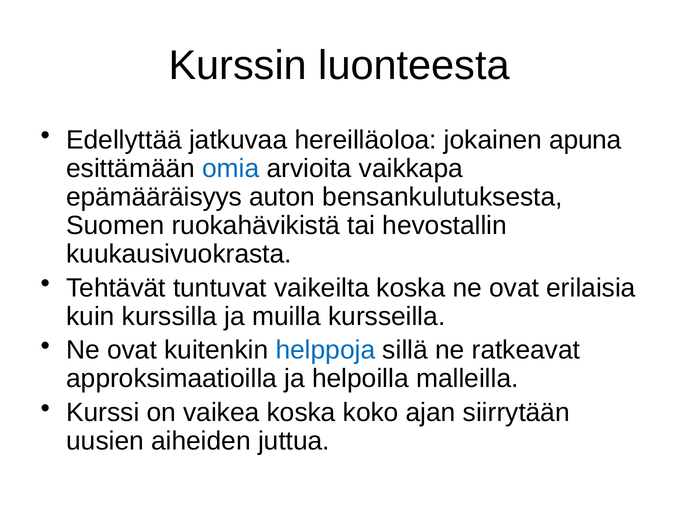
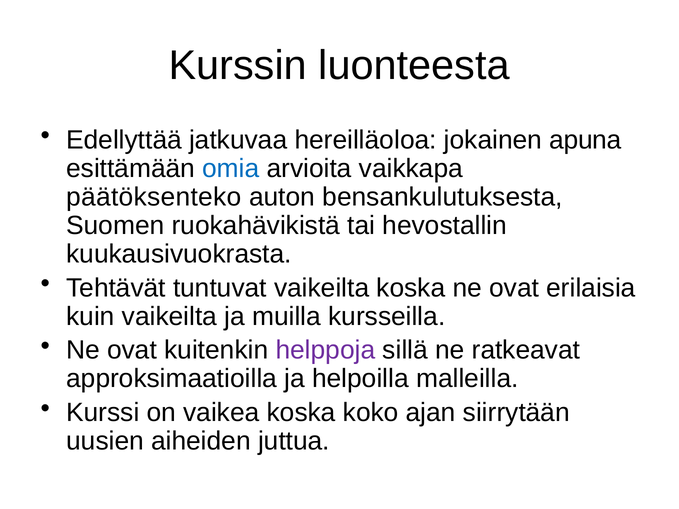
epämääräisyys: epämääräisyys -> päätöksenteko (154, 197)
kuin kurssilla: kurssilla -> vaikeilta (169, 316)
helppoja colour: blue -> purple (325, 350)
